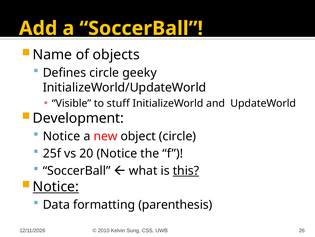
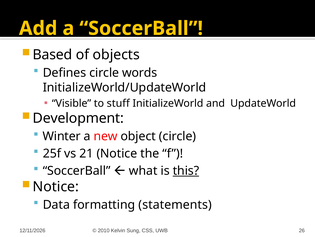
Name: Name -> Based (52, 55)
geeky: geeky -> words (140, 73)
Notice: Notice -> Winter (62, 136)
20: 20 -> 21 (86, 153)
Notice underline: present -> none (56, 186)
parenthesis: parenthesis -> statements (175, 204)
